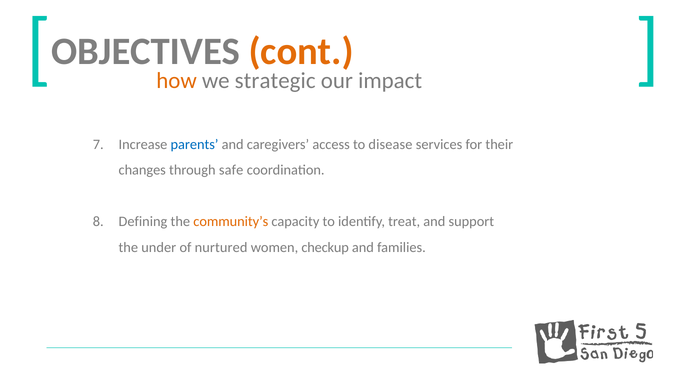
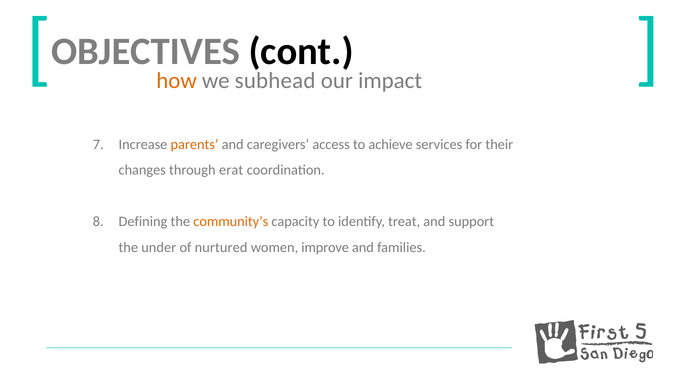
cont colour: orange -> black (301, 52)
strategic: strategic -> subhead (275, 81)
parents colour: blue -> orange (195, 144)
disease: disease -> achieve (391, 144)
safe: safe -> erat (231, 170)
checkup: checkup -> improve (325, 248)
